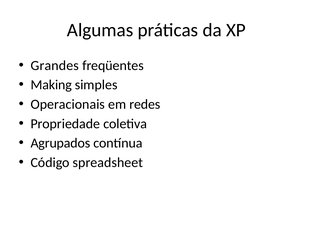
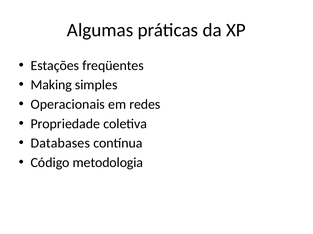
Grandes: Grandes -> Estações (55, 66)
Agrupados: Agrupados -> Databases (60, 144)
spreadsheet: spreadsheet -> metodologia (108, 163)
